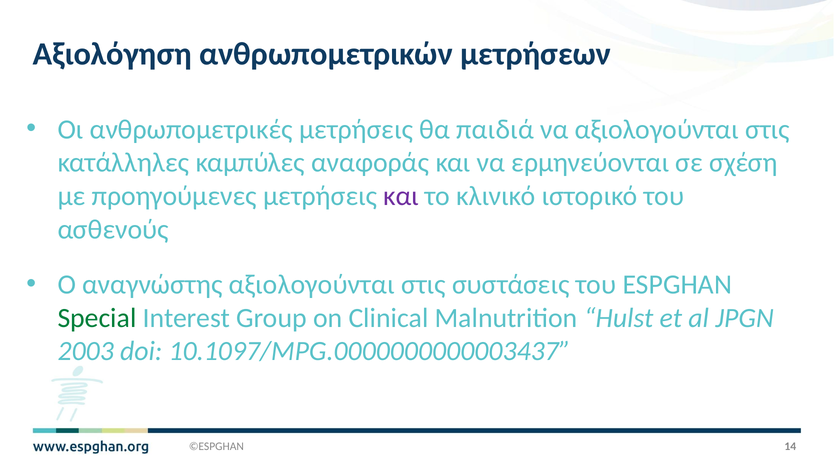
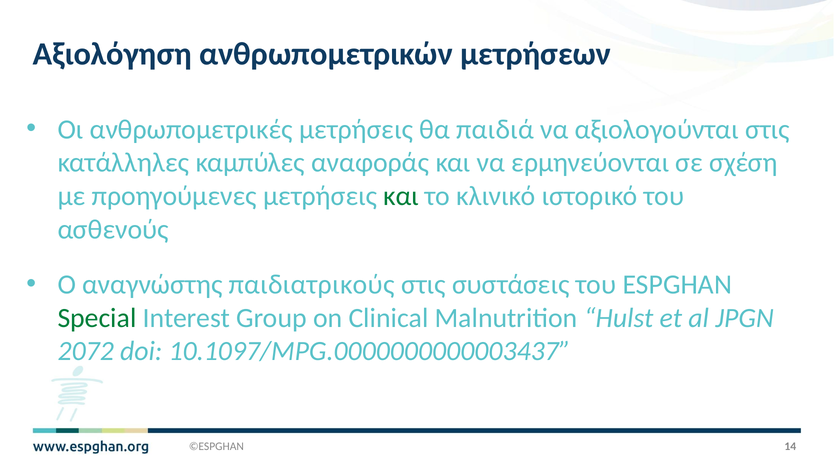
και colour: purple -> green (401, 196)
αναγνώστης αξιολογούνται: αξιολογούνται -> παιδιατρικούς (312, 285)
2003: 2003 -> 2072 (86, 351)
